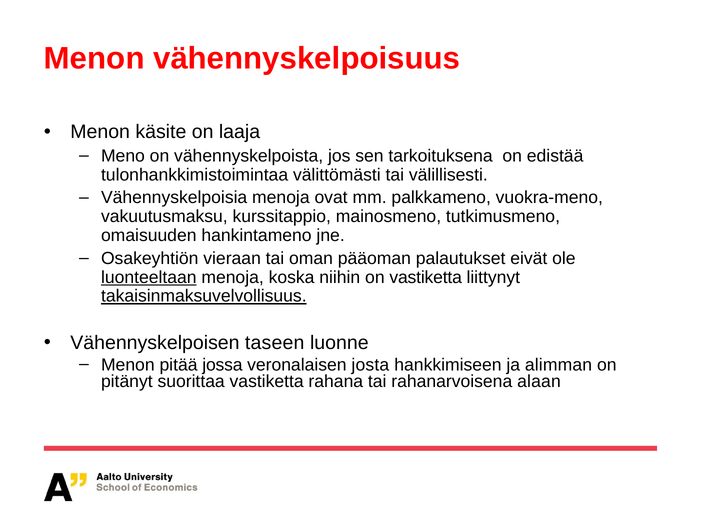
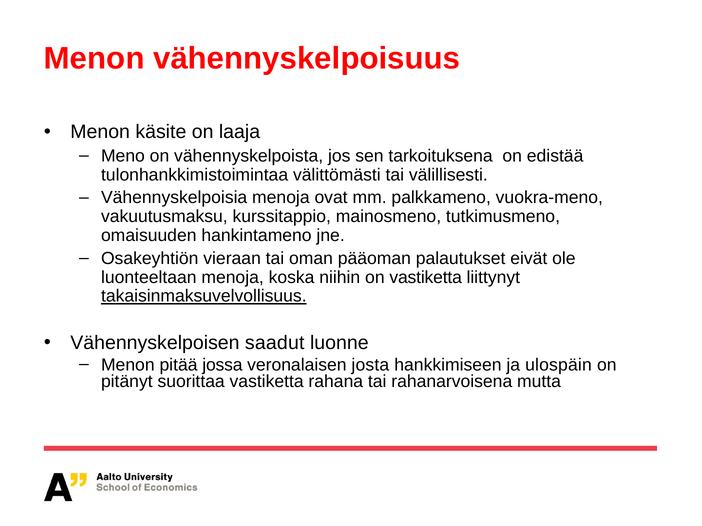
luonteeltaan underline: present -> none (149, 278)
taseen: taseen -> saadut (275, 343)
alimman: alimman -> ulospäin (558, 365)
alaan: alaan -> mutta (539, 382)
